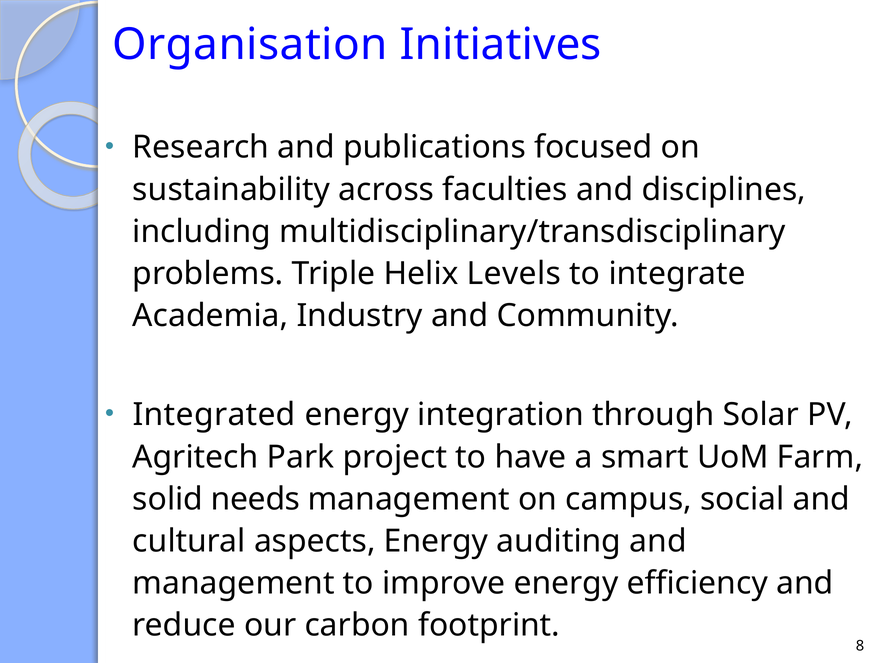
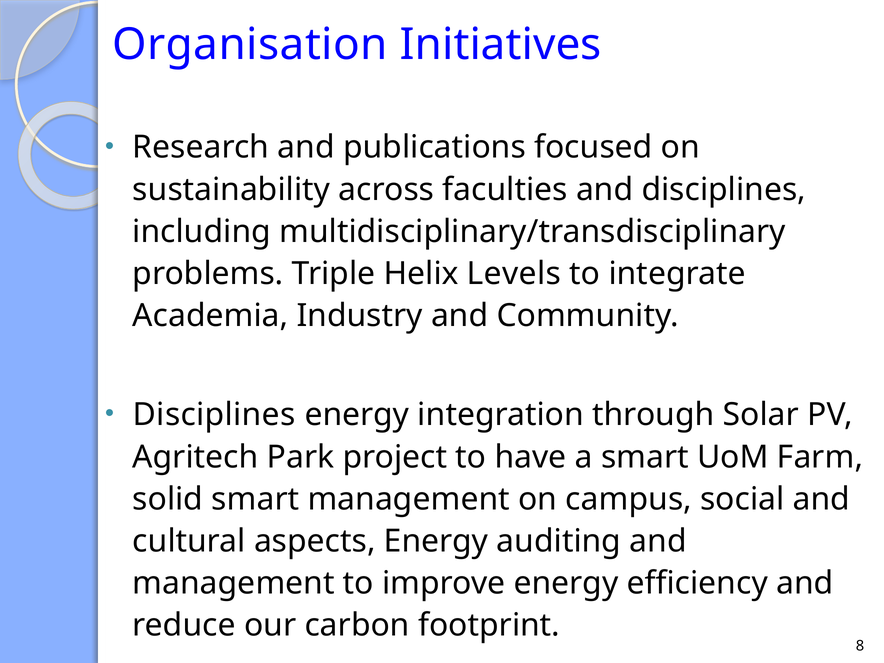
Integrated: Integrated -> Disciplines (214, 415)
solid needs: needs -> smart (255, 499)
